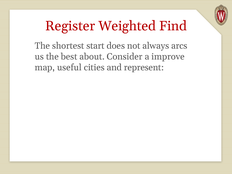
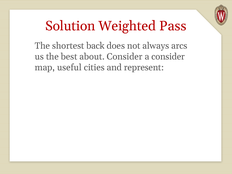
Register: Register -> Solution (70, 26)
Find: Find -> Pass (173, 26)
start: start -> back (95, 46)
a improve: improve -> consider (168, 57)
